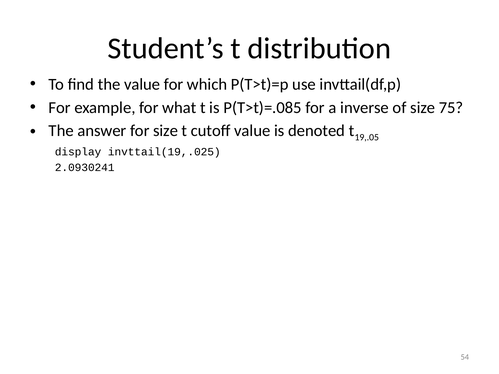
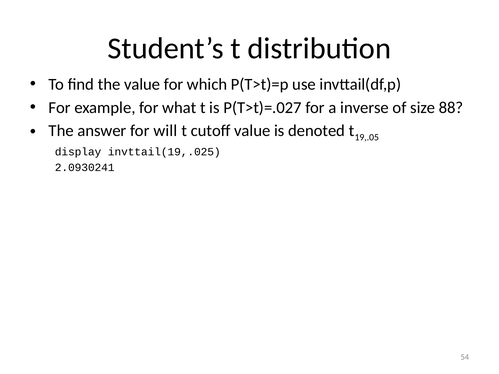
P(T>t)=.085: P(T>t)=.085 -> P(T>t)=.027 (263, 108)
75: 75 -> 88 (451, 108)
for size: size -> will (165, 131)
